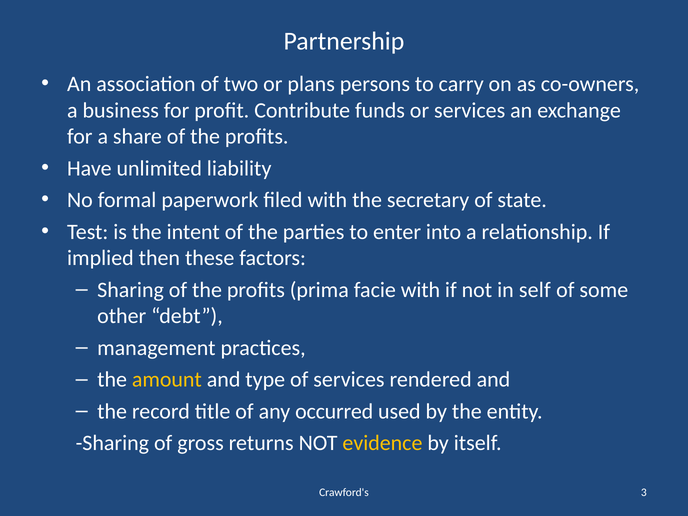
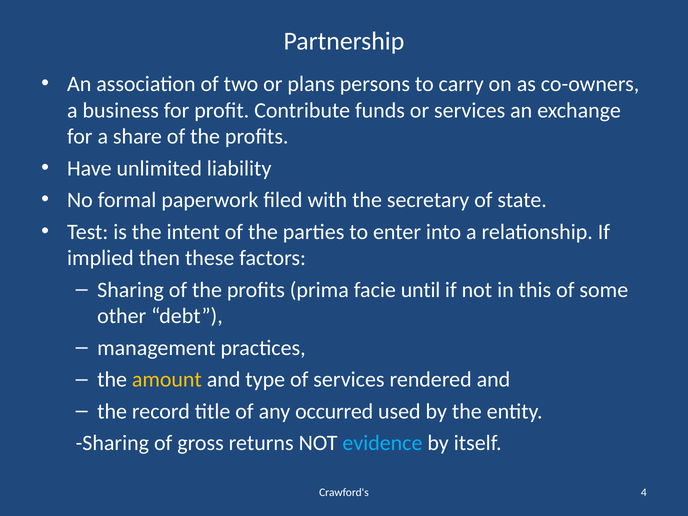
facie with: with -> until (421, 290)
self: self -> this (535, 290)
evidence colour: yellow -> light blue (382, 443)
3: 3 -> 4 (644, 493)
